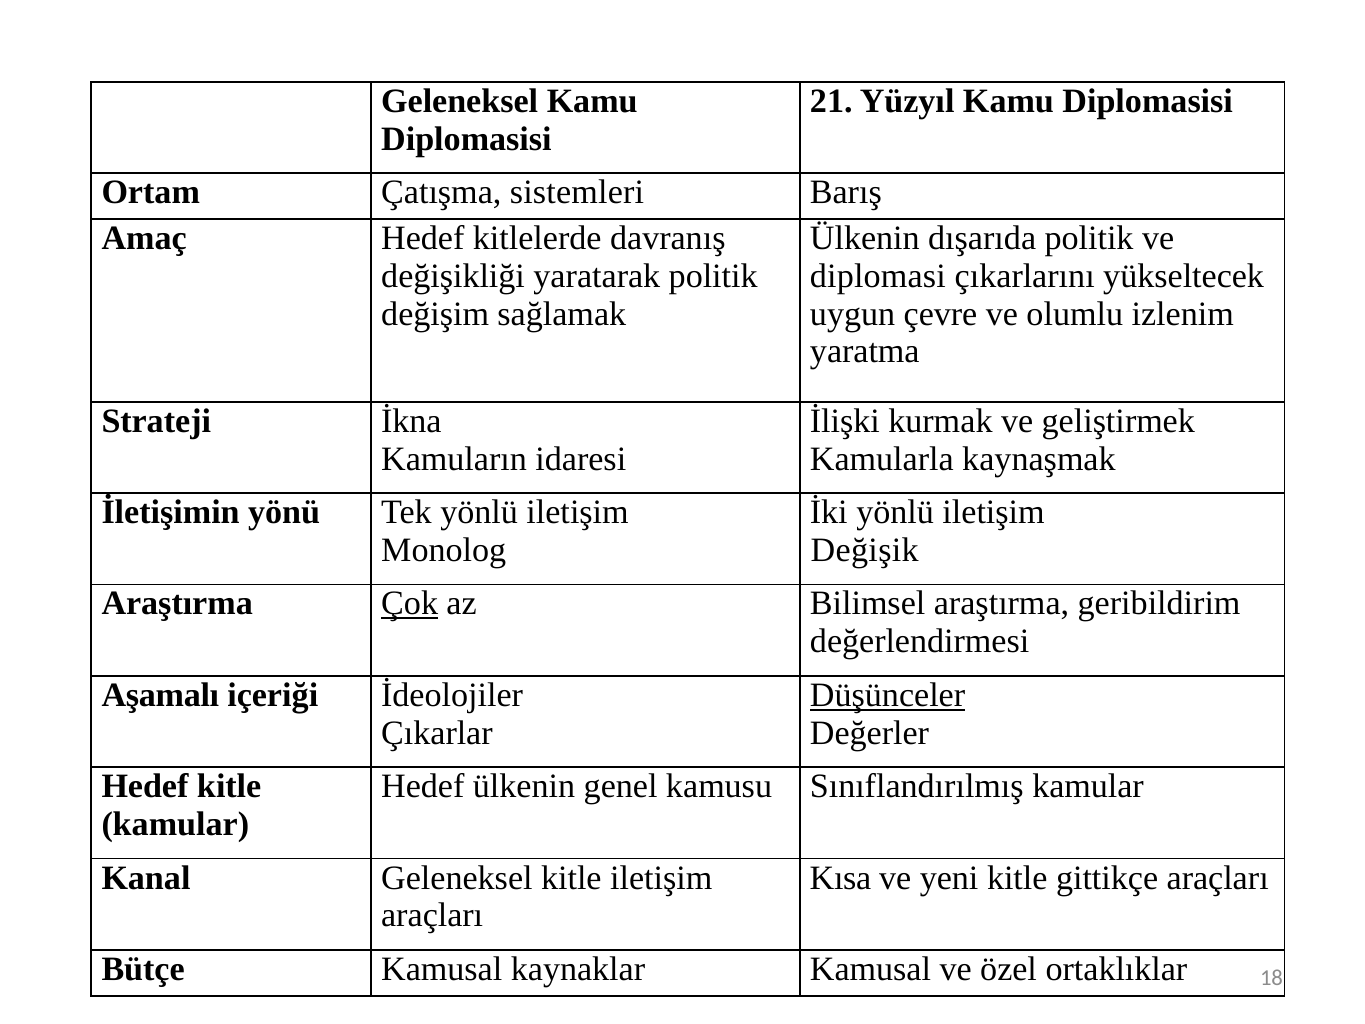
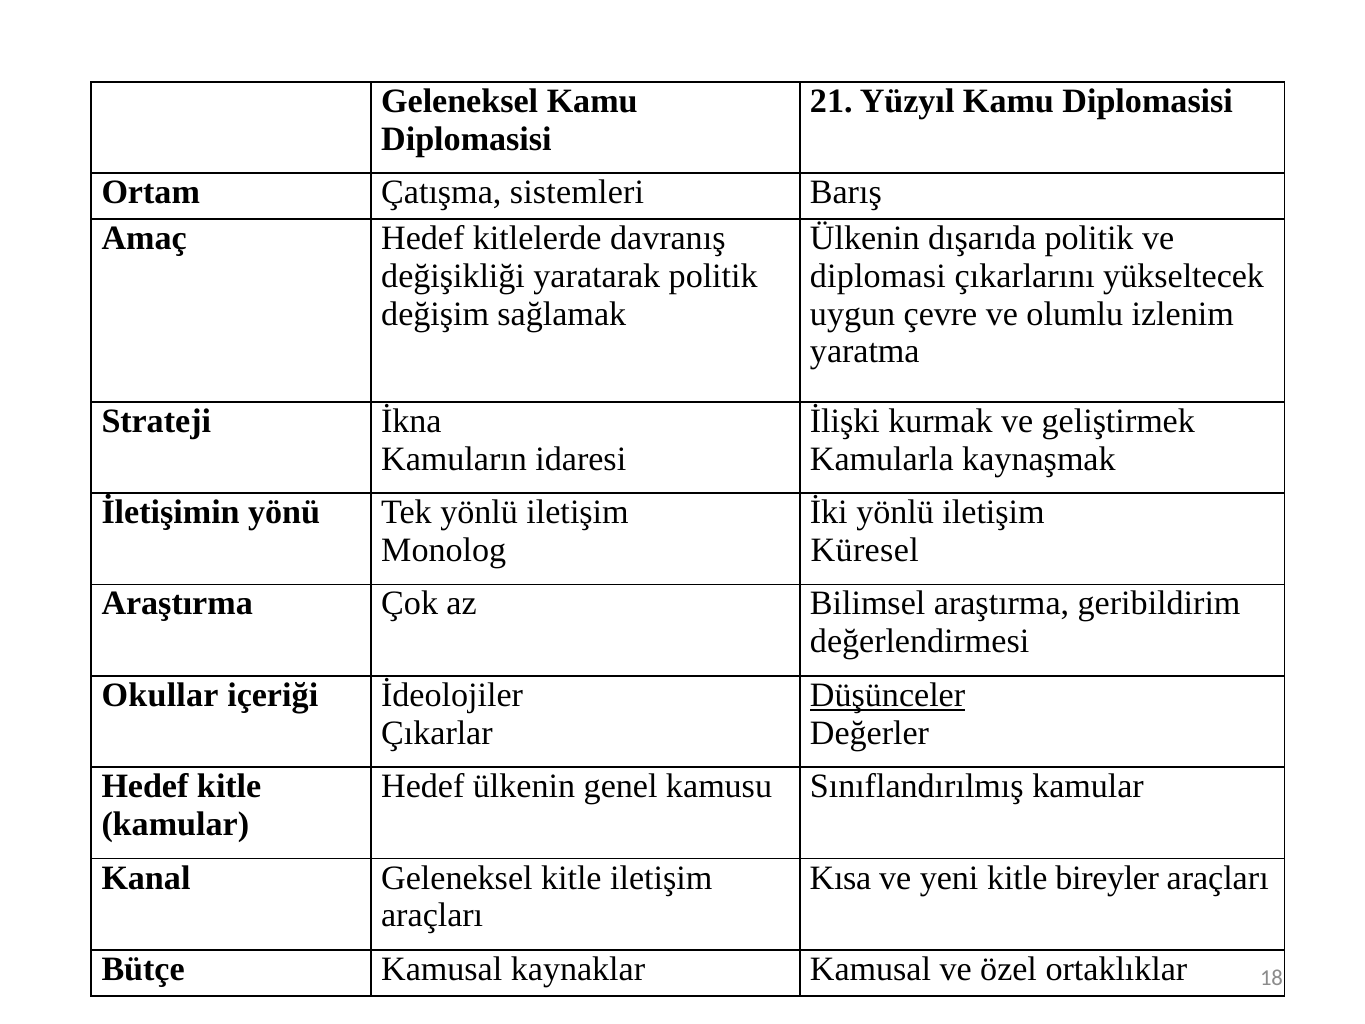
Değişik: Değişik -> Küresel (865, 550)
Çok underline: present -> none (410, 604)
Aşamalı: Aşamalı -> Okullar (160, 695)
gittikçe: gittikçe -> bireyler (1107, 878)
